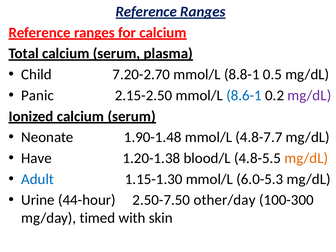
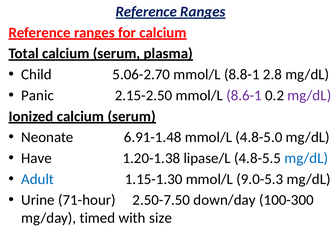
7.20-2.70: 7.20-2.70 -> 5.06-2.70 (141, 74)
0.5: 0.5 -> 2.8 (272, 74)
8.6-1 colour: blue -> purple (244, 95)
1.90-1.48: 1.90-1.48 -> 6.91-1.48 (153, 137)
4.8-7.7: 4.8-7.7 -> 4.8-5.0 (259, 137)
blood/L: blood/L -> lipase/L (207, 158)
mg/dL colour: orange -> blue (306, 158)
6.0-5.3: 6.0-5.3 -> 9.0-5.3 (260, 179)
44-hour: 44-hour -> 71-hour (87, 200)
other/day: other/day -> down/day (225, 200)
skin: skin -> size (161, 218)
